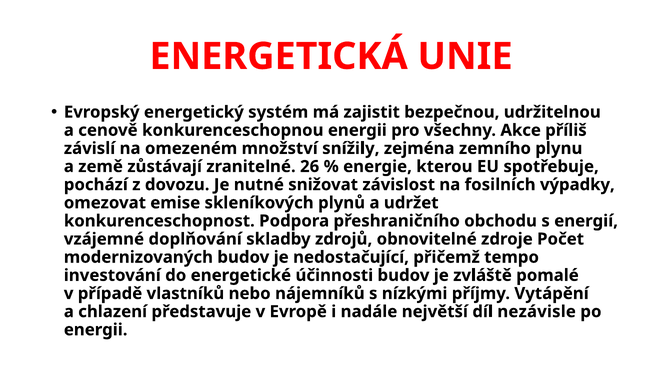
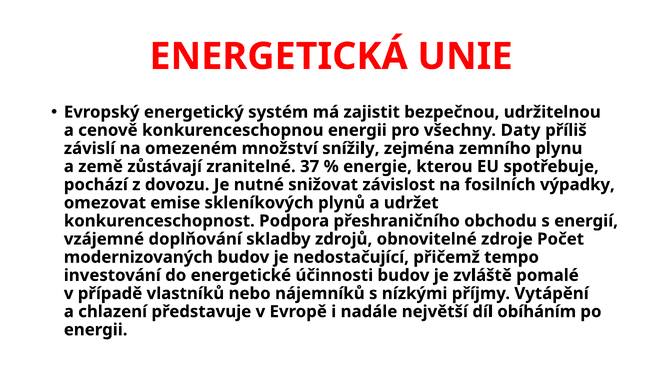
Akce: Akce -> Daty (521, 130)
26: 26 -> 37 (310, 167)
nezávisle: nezávisle -> obíháním (537, 312)
